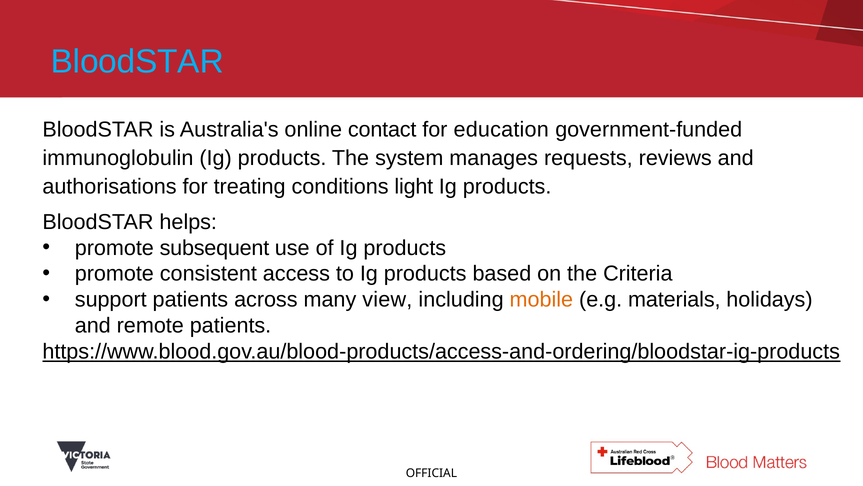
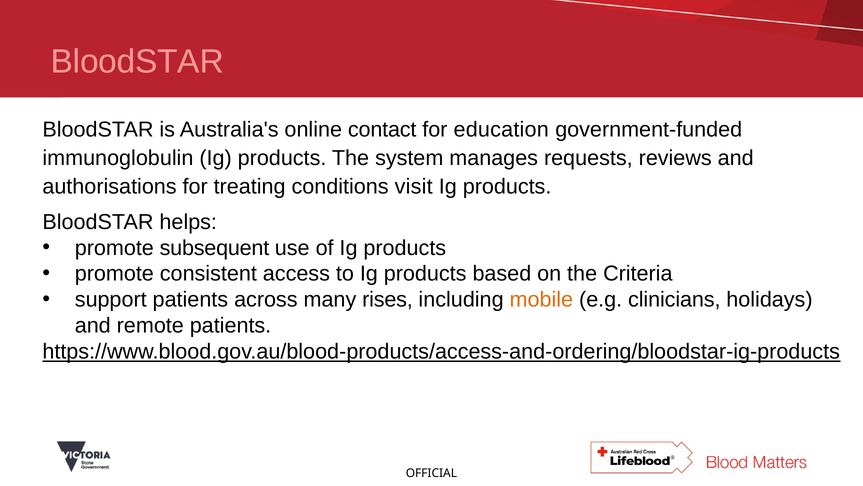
BloodSTAR colour: light blue -> pink (137, 62)
light: light -> visit (414, 186)
view: view -> rises (388, 299)
materials: materials -> clinicians (674, 299)
